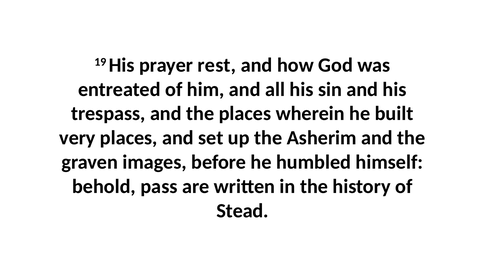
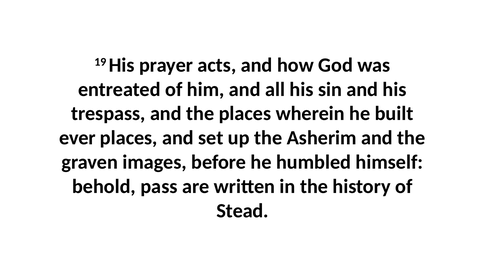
rest: rest -> acts (217, 65)
very: very -> ever (77, 138)
